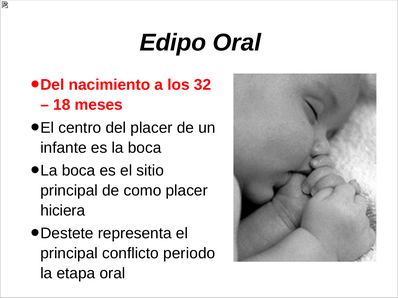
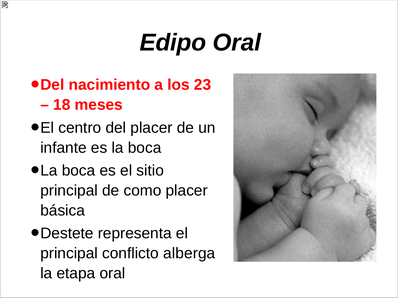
32: 32 -> 23 (203, 85)
hiciera: hiciera -> básica (63, 211)
periodo: periodo -> alberga (189, 254)
